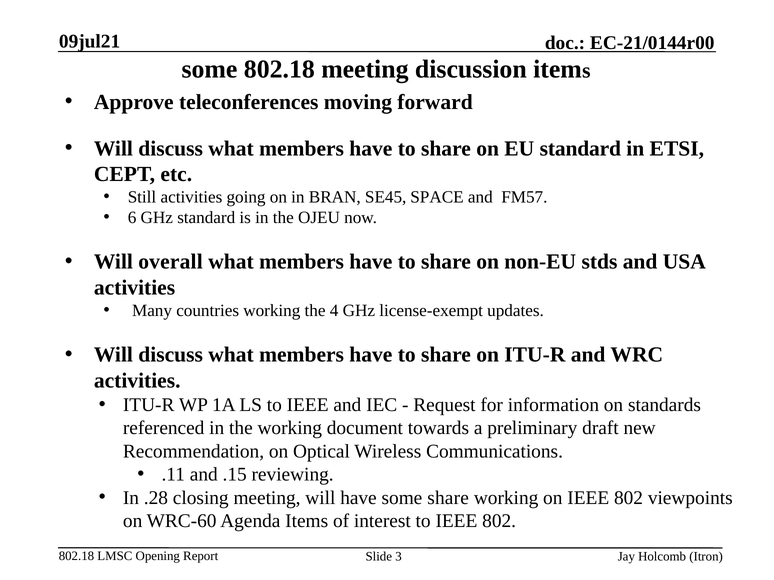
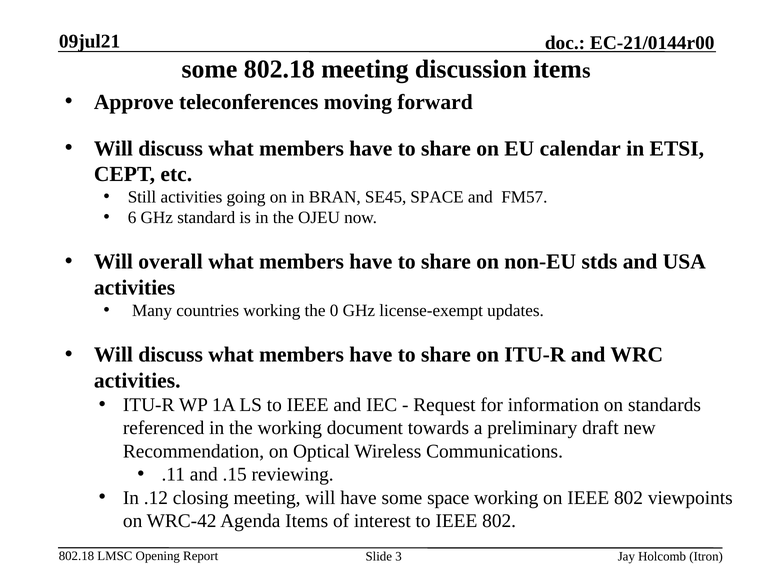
EU standard: standard -> calendar (580, 149)
4: 4 -> 0 (334, 311)
.28: .28 -> .12 (156, 498)
some share: share -> space (448, 498)
WRC-60: WRC-60 -> WRC-42 (182, 521)
